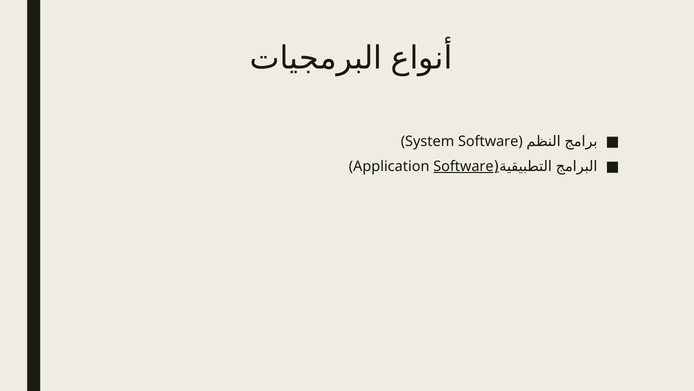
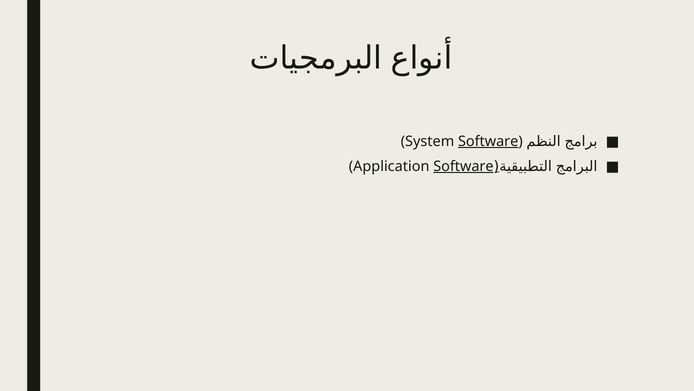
Software underline: none -> present (488, 141)
